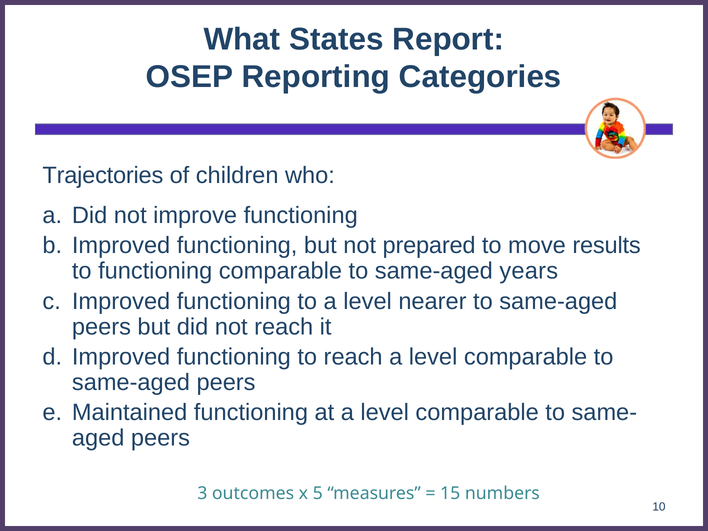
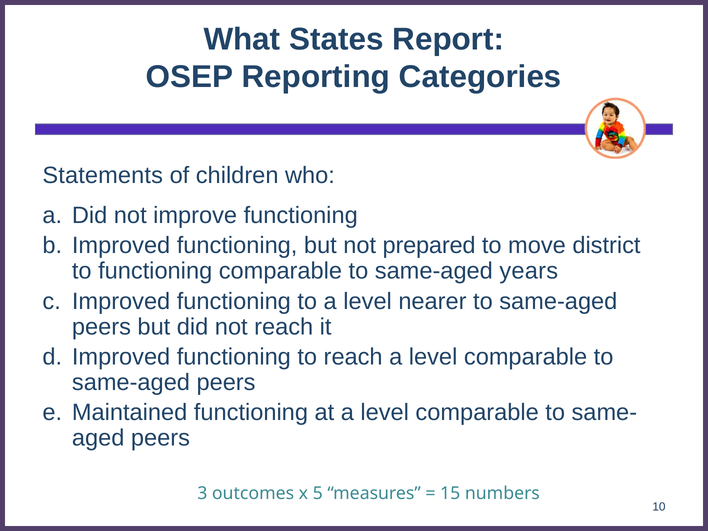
Trajectories: Trajectories -> Statements (103, 175)
results: results -> district (606, 246)
